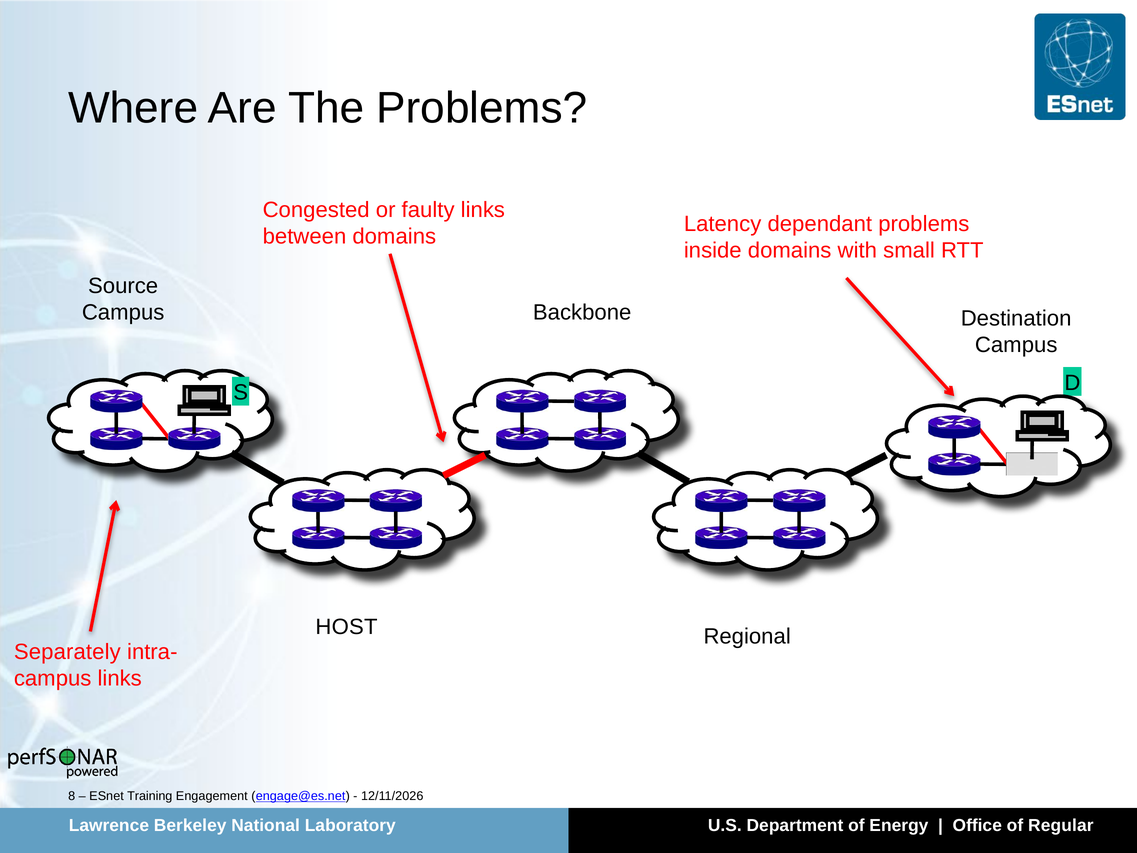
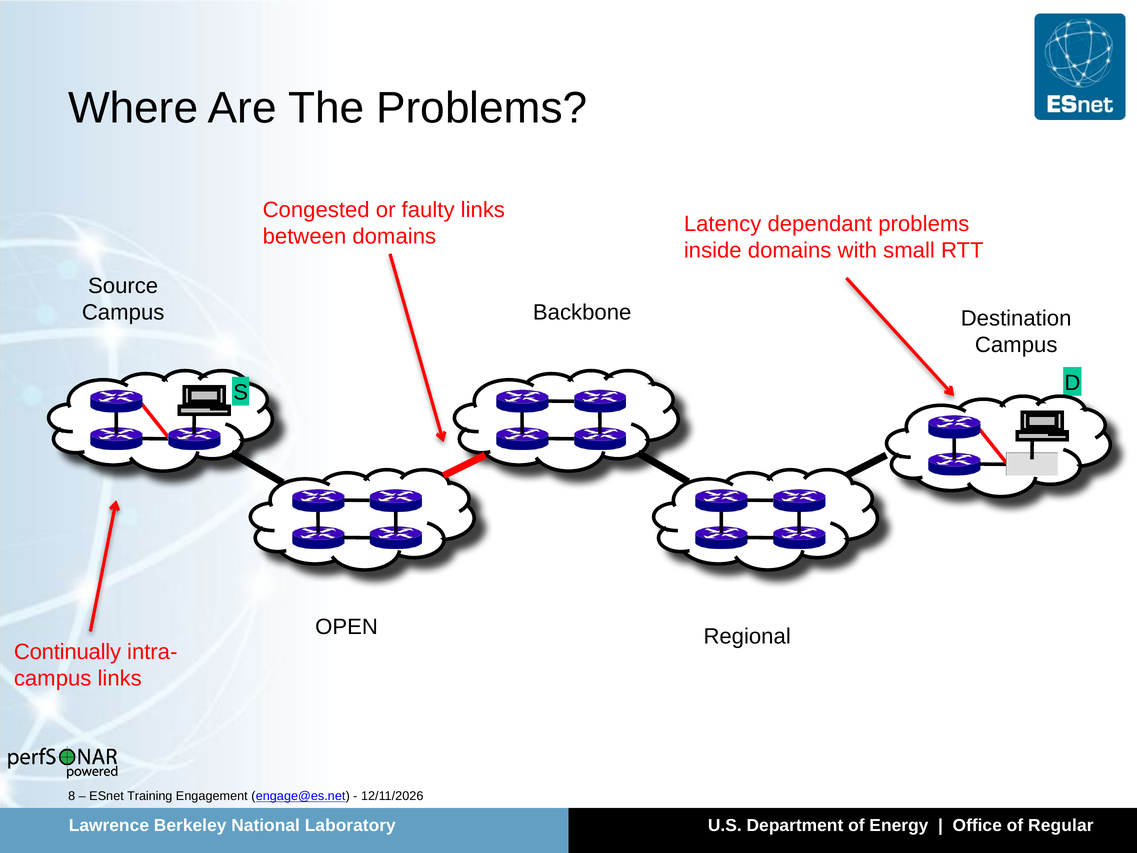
HOST: HOST -> OPEN (347, 627)
Separately: Separately -> Continually (68, 652)
